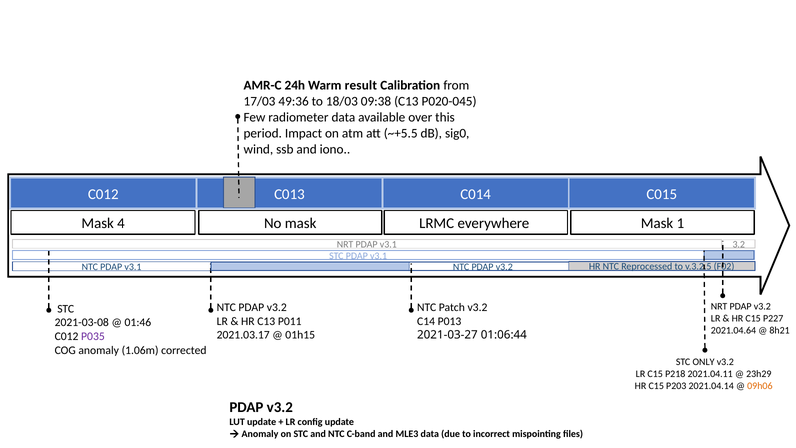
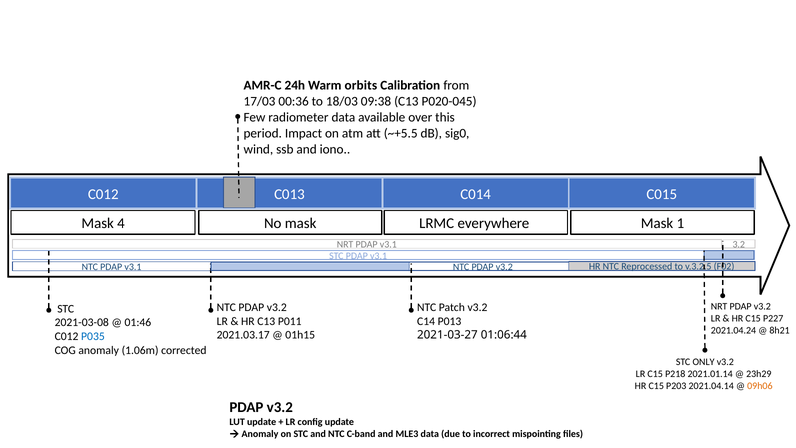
result: result -> orbits (361, 86)
49:36: 49:36 -> 00:36 (294, 101)
2021.04.64: 2021.04.64 -> 2021.04.24 (733, 330)
P035 colour: purple -> blue (93, 336)
2021.04.11: 2021.04.11 -> 2021.01.14 (710, 374)
